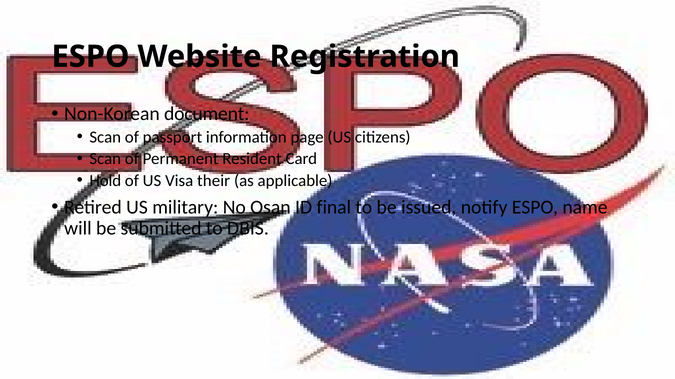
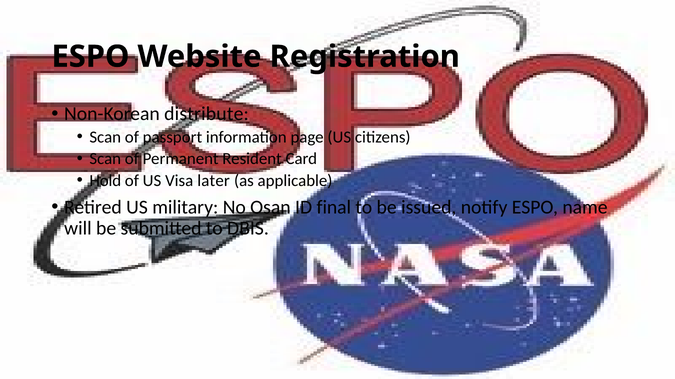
document: document -> distribute (207, 114)
their: their -> later (214, 181)
